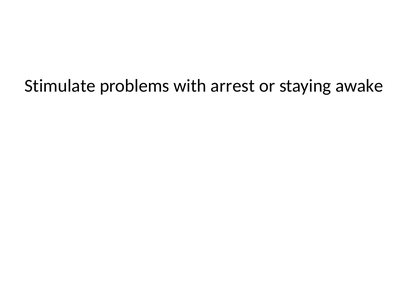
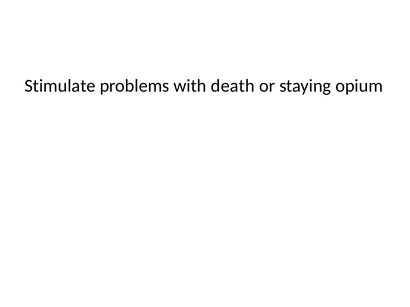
arrest: arrest -> death (233, 86)
awake: awake -> opium (359, 86)
